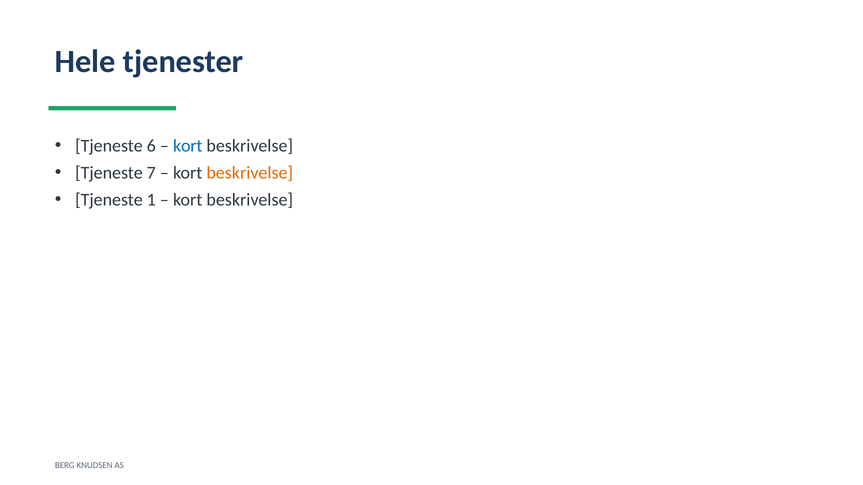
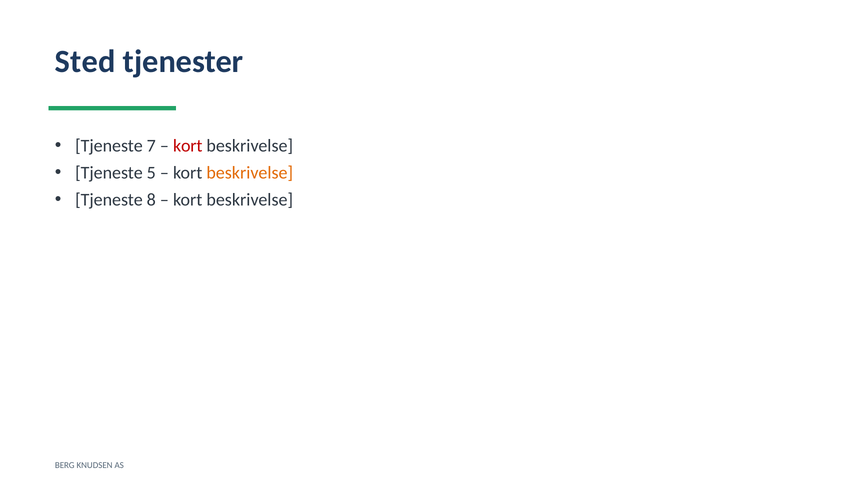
Hele: Hele -> Sted (85, 62)
6: 6 -> 7 (151, 146)
kort colour: blue -> red (188, 146)
7: 7 -> 5 (151, 173)
1: 1 -> 8 (151, 200)
